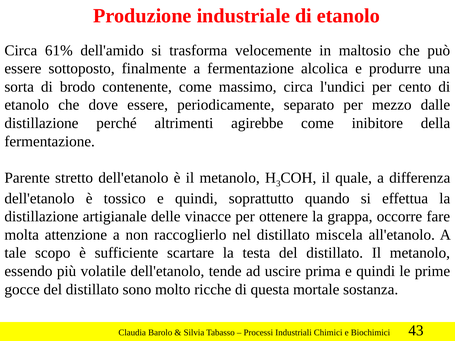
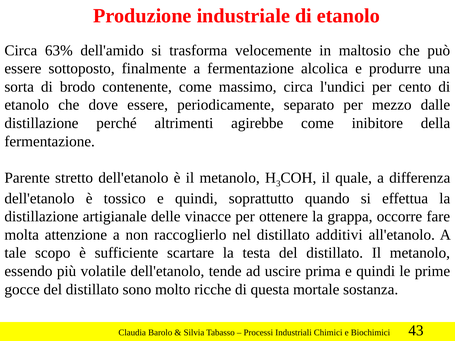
61%: 61% -> 63% (59, 50)
miscela: miscela -> additivi (339, 235)
